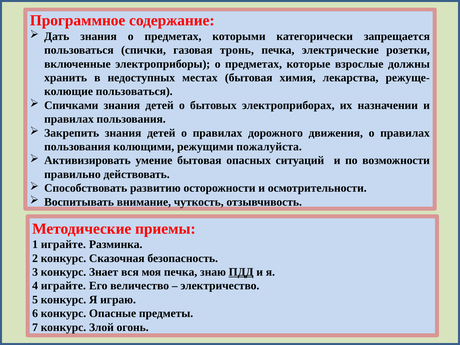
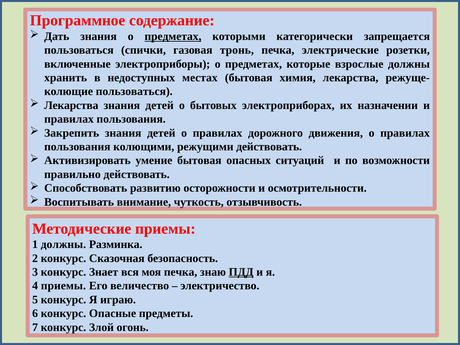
предметах underline: none -> present (173, 36)
Спичками: Спичками -> Лекарства (71, 105)
режущими пожалуйста: пожалуйста -> действовать (269, 147)
1 играйте: играйте -> должны (63, 244)
4 играйте: играйте -> приемы (63, 286)
